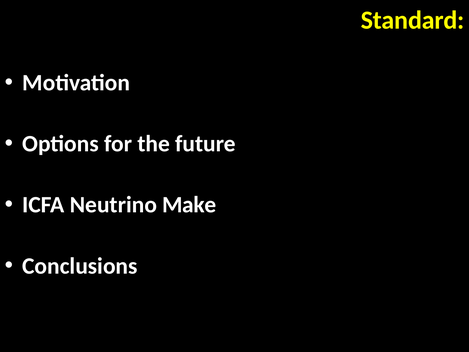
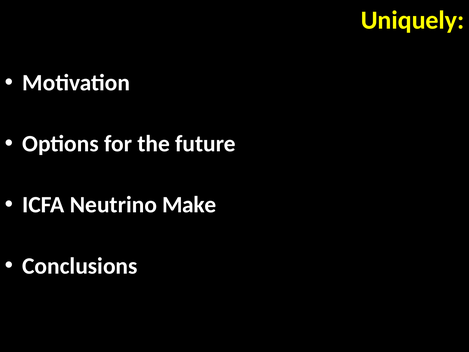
Standard: Standard -> Uniquely (413, 20)
